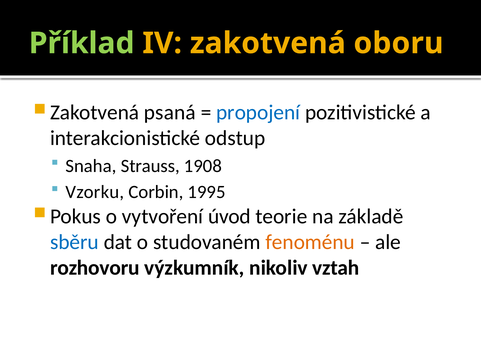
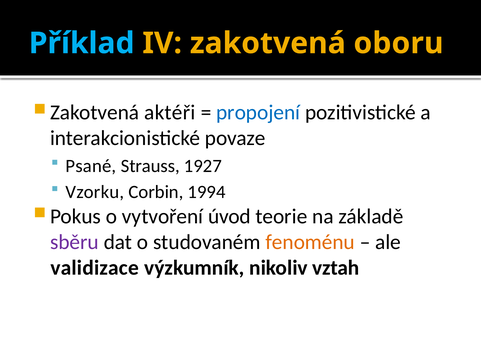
Příklad colour: light green -> light blue (82, 43)
psaná: psaná -> aktéři (170, 113)
odstup: odstup -> povaze (235, 138)
Snaha: Snaha -> Psané (91, 166)
1908: 1908 -> 1927 (203, 166)
1995: 1995 -> 1994 (207, 192)
sběru colour: blue -> purple (74, 242)
rozhovoru: rozhovoru -> validizace (95, 268)
